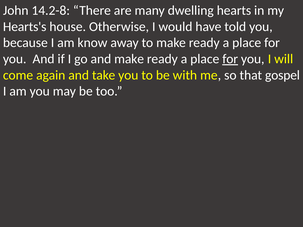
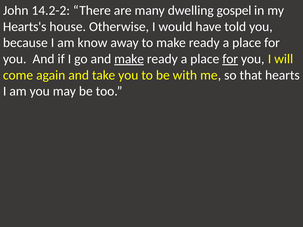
14.2-8: 14.2-8 -> 14.2-2 (51, 11)
hearts: hearts -> gospel (234, 11)
make underline: none -> present (129, 59)
gospel: gospel -> hearts (282, 75)
